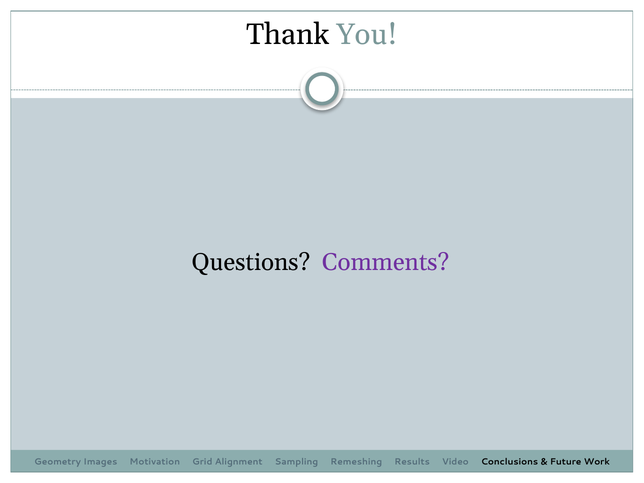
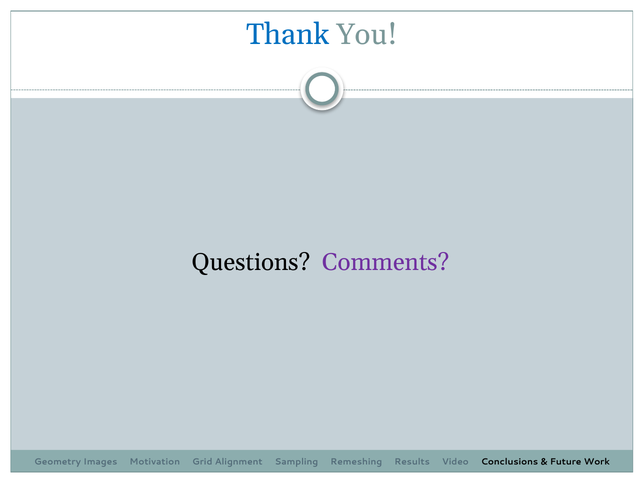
Thank colour: black -> blue (288, 35)
